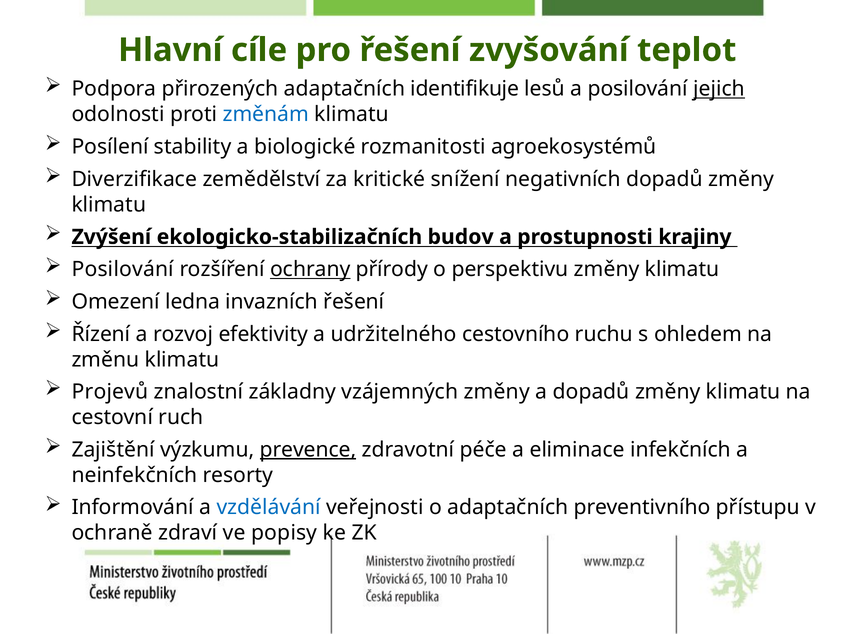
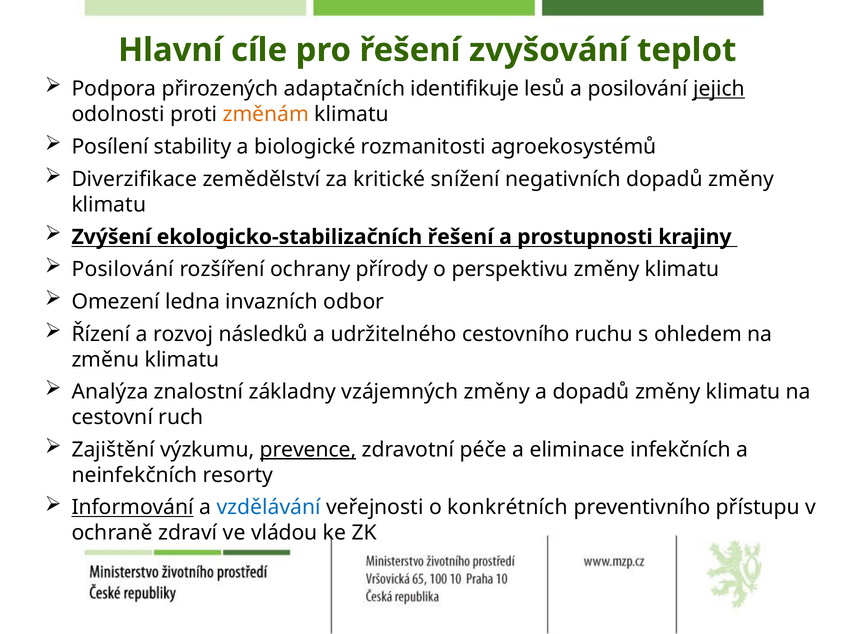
změnám colour: blue -> orange (266, 114)
ekologicko-stabilizačních budov: budov -> řešení (461, 237)
ochrany underline: present -> none (310, 270)
invazních řešení: řešení -> odbor (354, 302)
efektivity: efektivity -> následků (263, 334)
Projevů: Projevů -> Analýza (110, 392)
Informování underline: none -> present (133, 508)
o adaptačních: adaptačních -> konkrétních (508, 508)
popisy: popisy -> vládou (284, 533)
